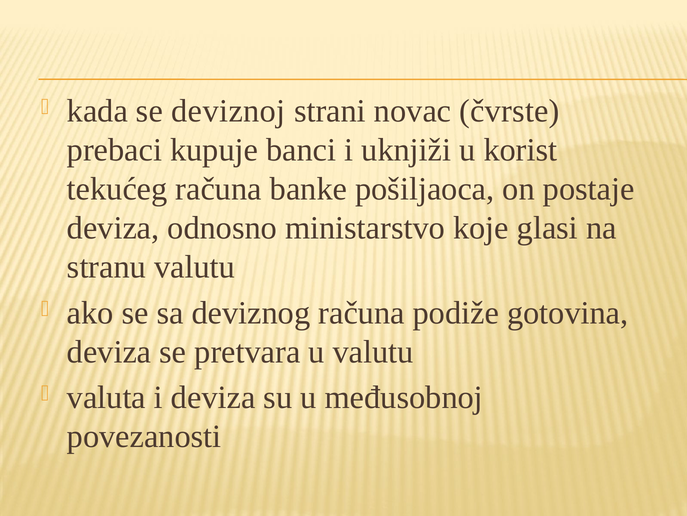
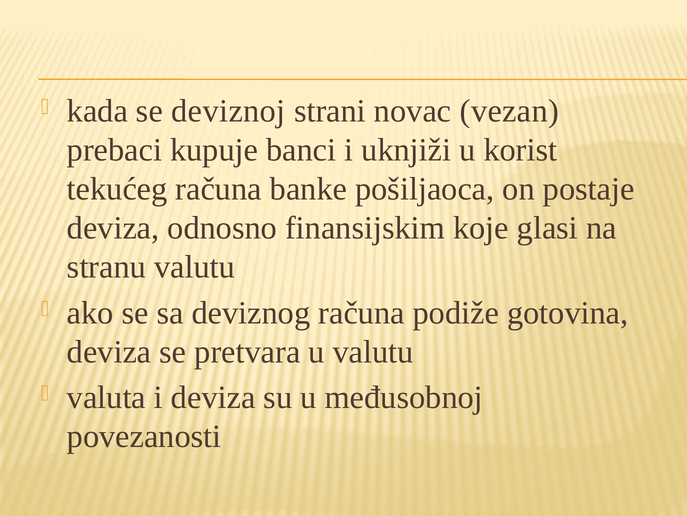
čvrste: čvrste -> vezan (509, 111)
ministarstvo: ministarstvo -> finansijskim (365, 228)
